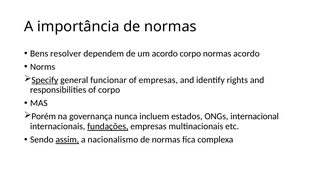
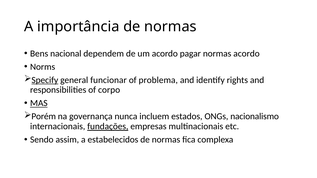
resolver: resolver -> nacional (66, 54)
acordo corpo: corpo -> pagar (190, 54)
of empresas: empresas -> problema (158, 80)
MAS underline: none -> present (39, 103)
internacional: internacional -> nacionalismo (255, 117)
assim underline: present -> none (67, 140)
nacionalismo: nacionalismo -> estabelecidos (113, 140)
